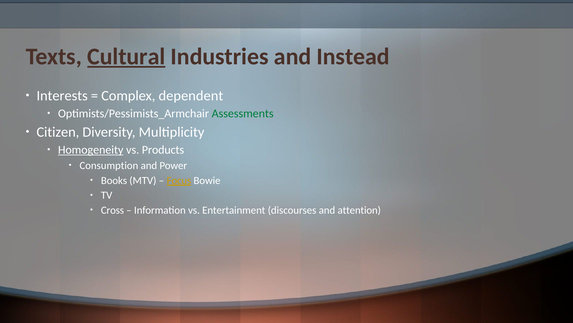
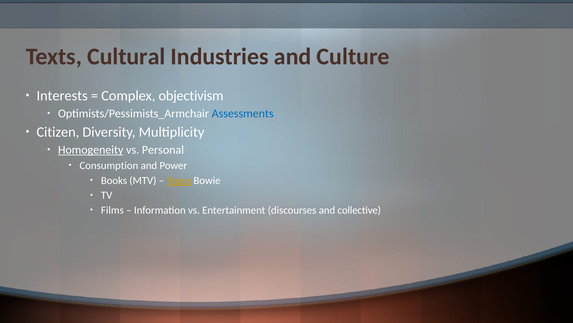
Cultural underline: present -> none (126, 56)
Instead: Instead -> Culture (353, 56)
dependent: dependent -> objectivism (191, 96)
Assessments colour: green -> blue (243, 113)
Products: Products -> Personal (163, 150)
Cross: Cross -> Films (112, 210)
attention: attention -> collective (359, 210)
